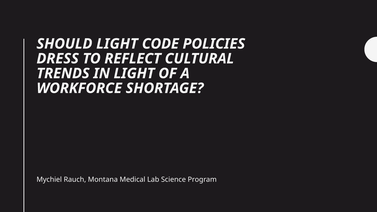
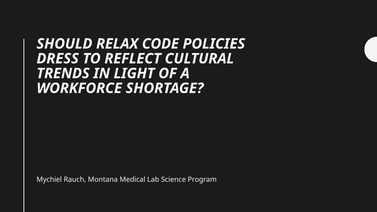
SHOULD LIGHT: LIGHT -> RELAX (117, 44)
